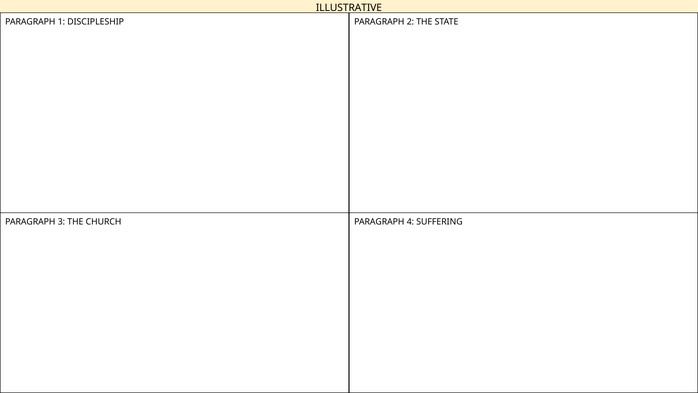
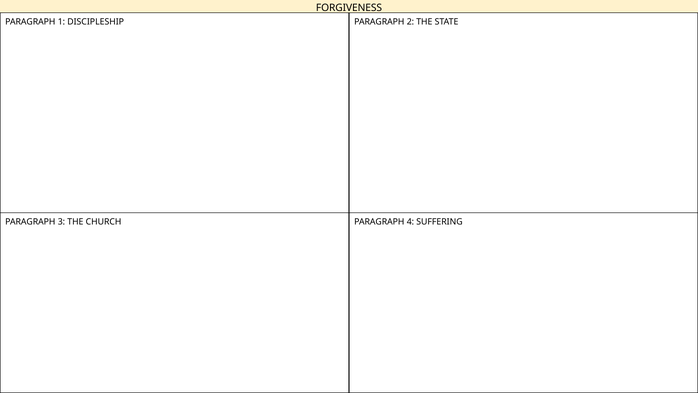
ILLUSTRATIVE: ILLUSTRATIVE -> FORGIVENESS (349, 8)
